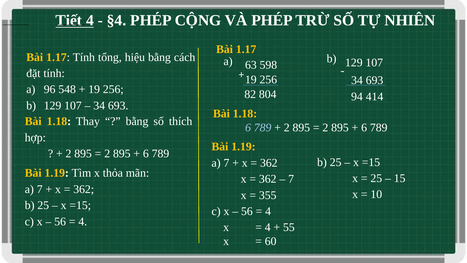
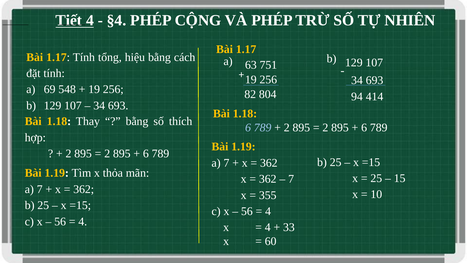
598: 598 -> 751 (268, 65)
96: 96 -> 69 (50, 89)
55: 55 -> 33 (289, 227)
